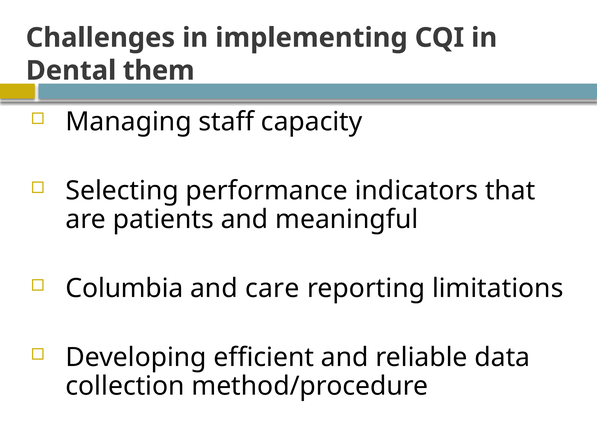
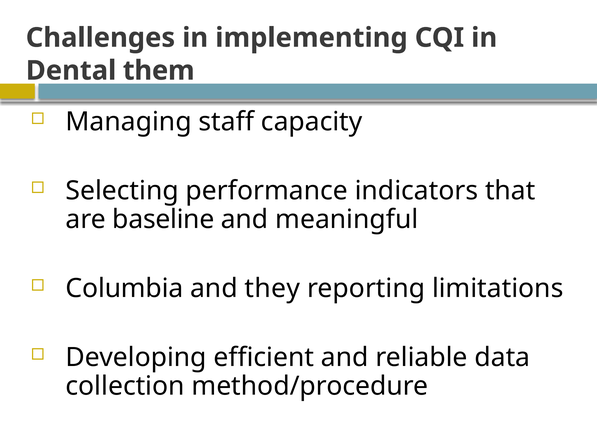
patients: patients -> baseline (163, 219)
care: care -> they (272, 288)
